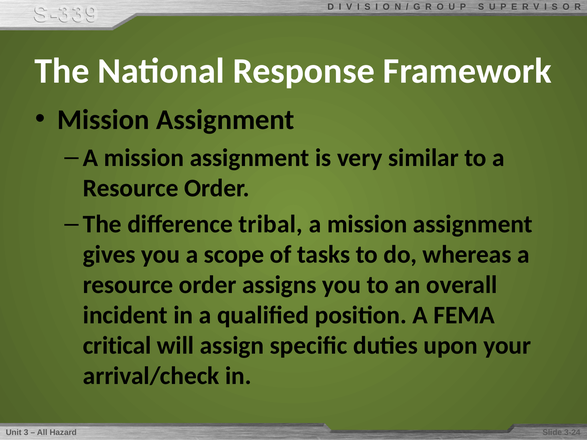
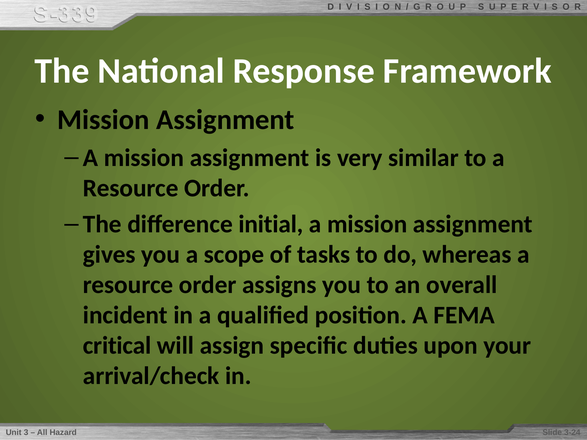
tribal: tribal -> initial (271, 224)
